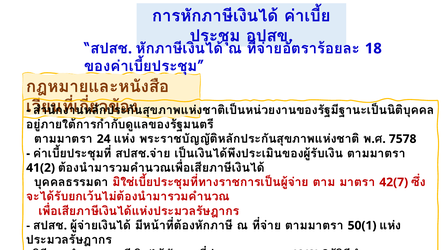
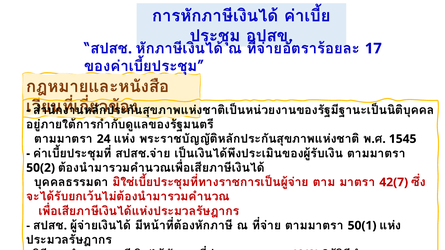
18: 18 -> 17 (373, 49)
7578: 7578 -> 1545 (403, 139)
41(2: 41(2 -> 50(2 (41, 168)
